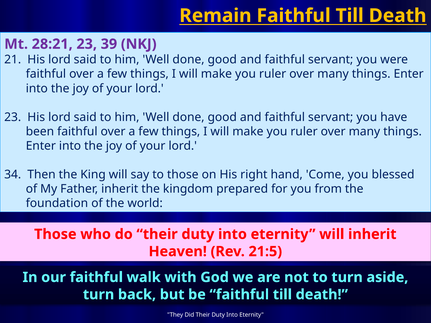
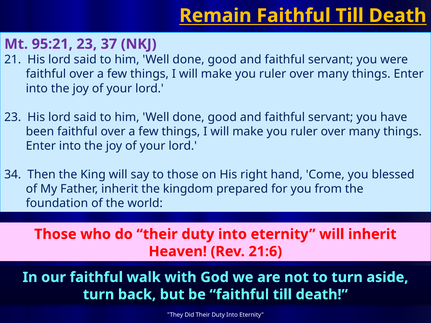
28:21: 28:21 -> 95:21 (52, 44)
39: 39 -> 37 (109, 44)
21:5: 21:5 -> 21:6 (265, 252)
